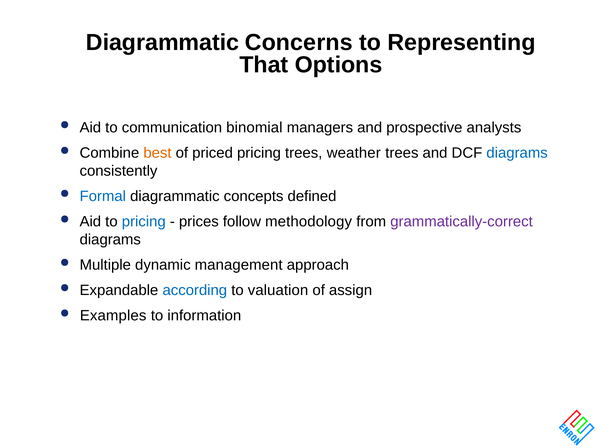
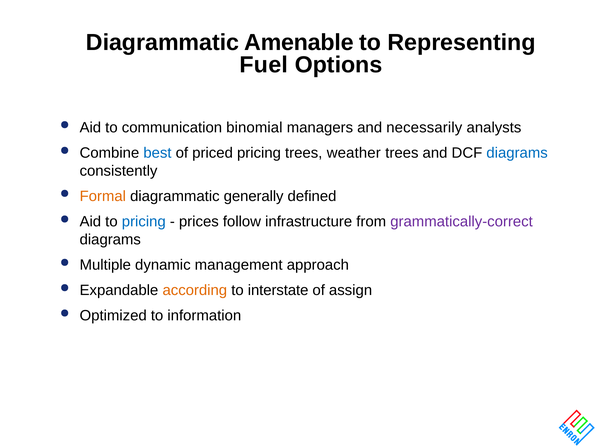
Concerns: Concerns -> Amenable (299, 43)
That: That -> Fuel (264, 65)
prospective: prospective -> necessarily (424, 127)
best colour: orange -> blue (157, 153)
Formal colour: blue -> orange (103, 196)
concepts: concepts -> generally (254, 196)
methodology: methodology -> infrastructure (309, 221)
according colour: blue -> orange (195, 290)
valuation: valuation -> interstate (278, 290)
Examples: Examples -> Optimized (113, 316)
